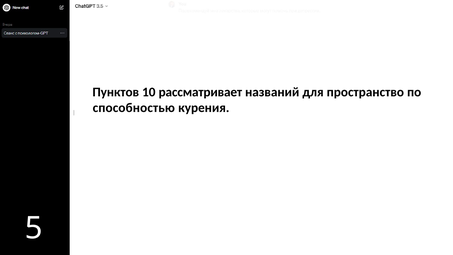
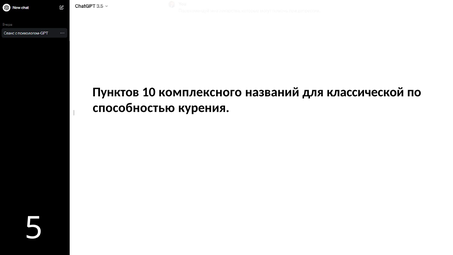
рассматривает: рассматривает -> комплексного (200, 92)
пространство: пространство -> классической (365, 92)
